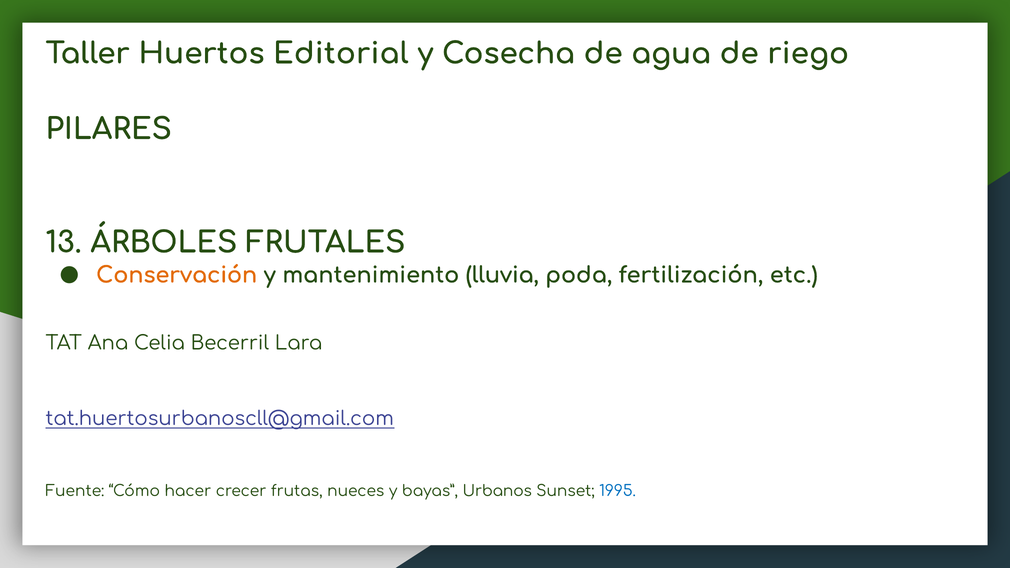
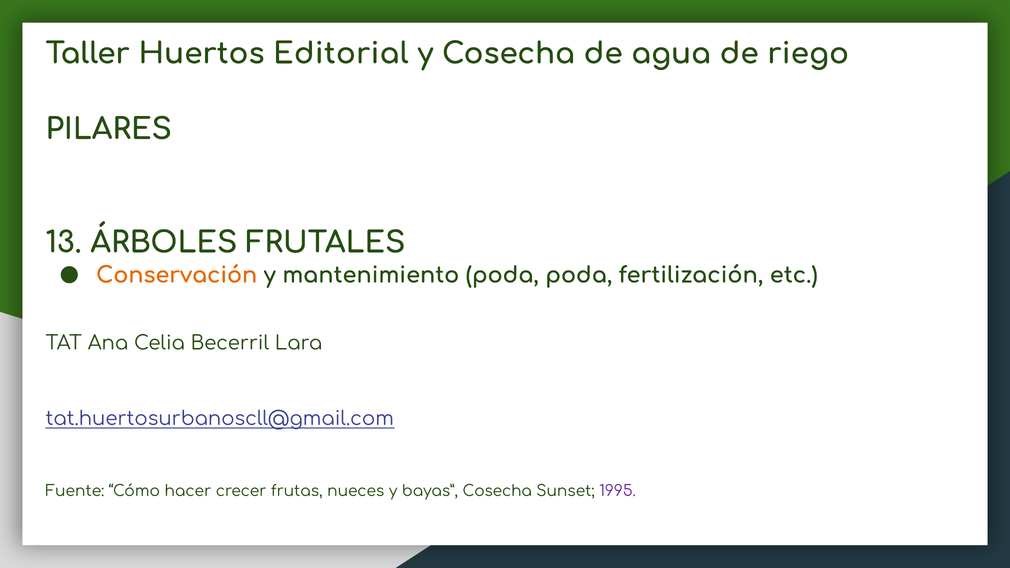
mantenimiento lluvia: lluvia -> poda (502, 275)
bayas Urbanos: Urbanos -> Cosecha (497, 491)
1995 colour: blue -> purple (618, 491)
